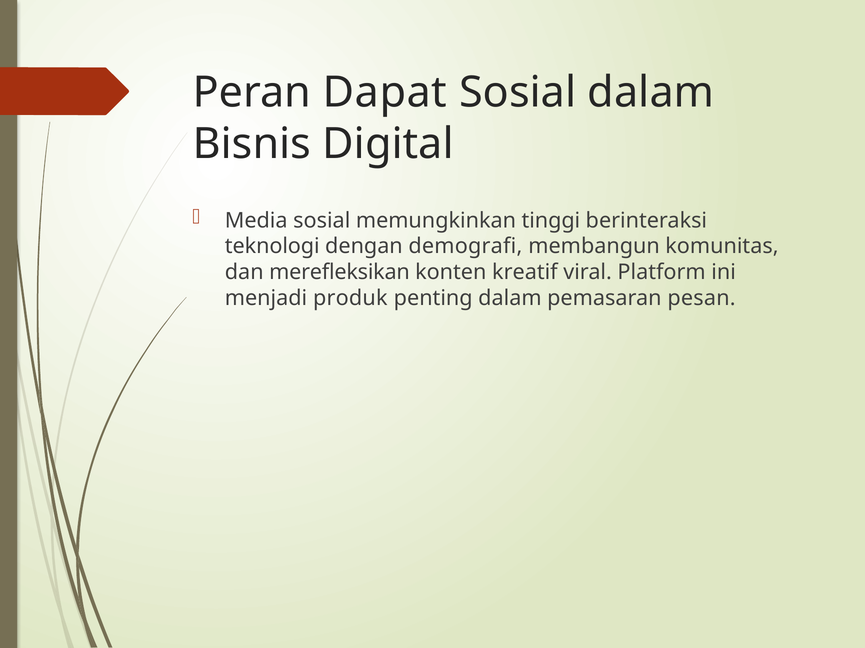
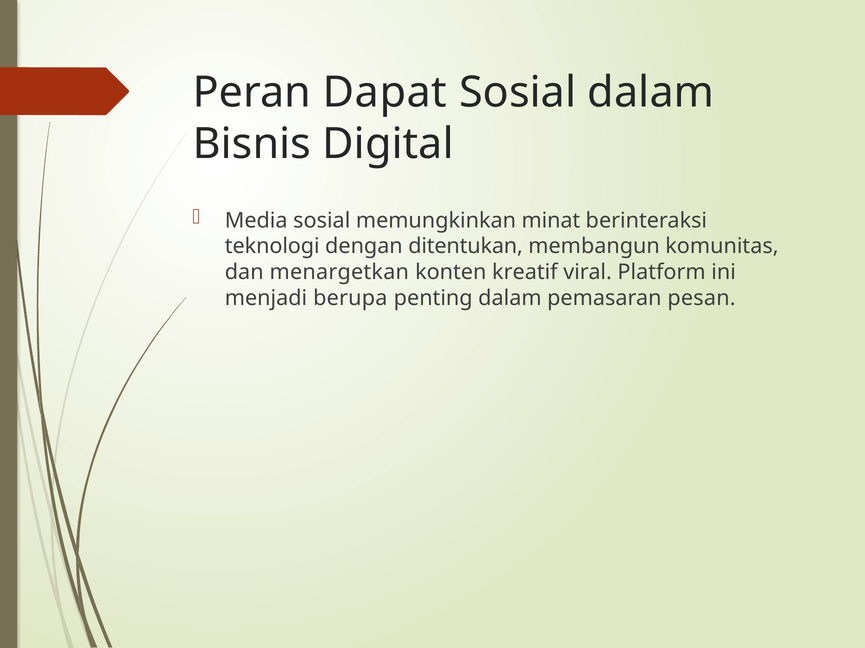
tinggi: tinggi -> minat (551, 221)
demografi: demografi -> ditentukan (466, 247)
merefleksikan: merefleksikan -> menargetkan (339, 273)
produk: produk -> berupa (350, 299)
